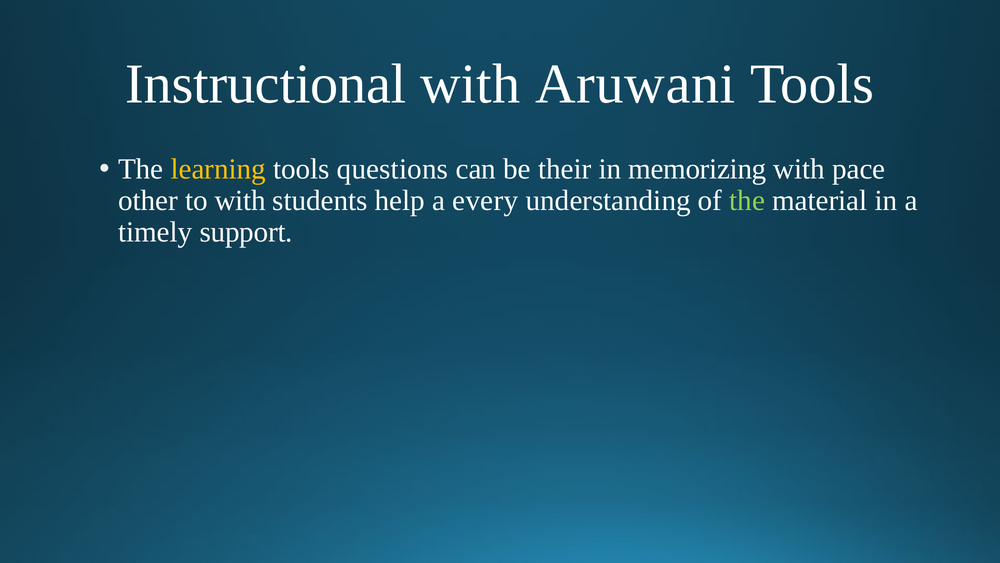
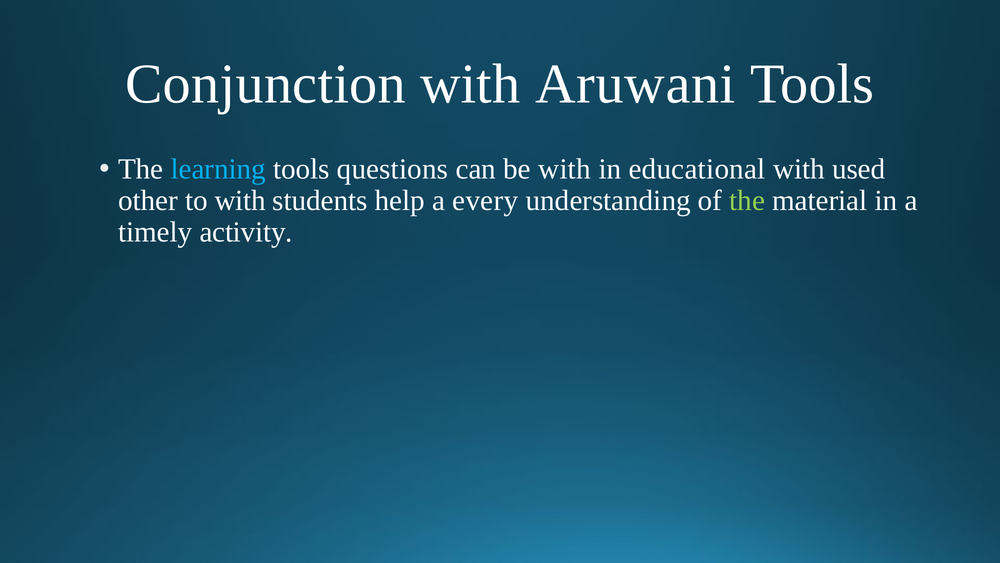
Instructional: Instructional -> Conjunction (266, 84)
learning colour: yellow -> light blue (218, 169)
be their: their -> with (565, 169)
memorizing: memorizing -> educational (697, 169)
pace: pace -> used (859, 169)
support: support -> activity (246, 232)
